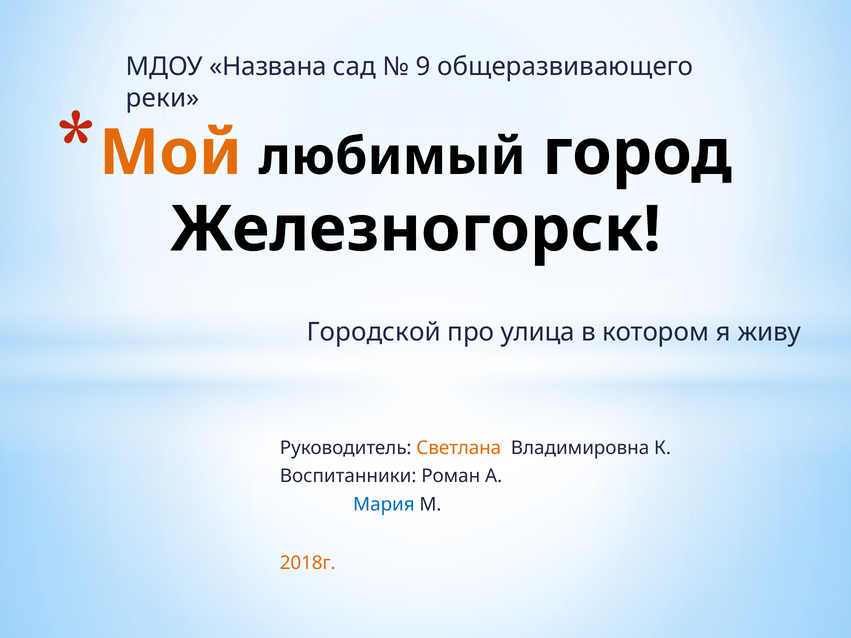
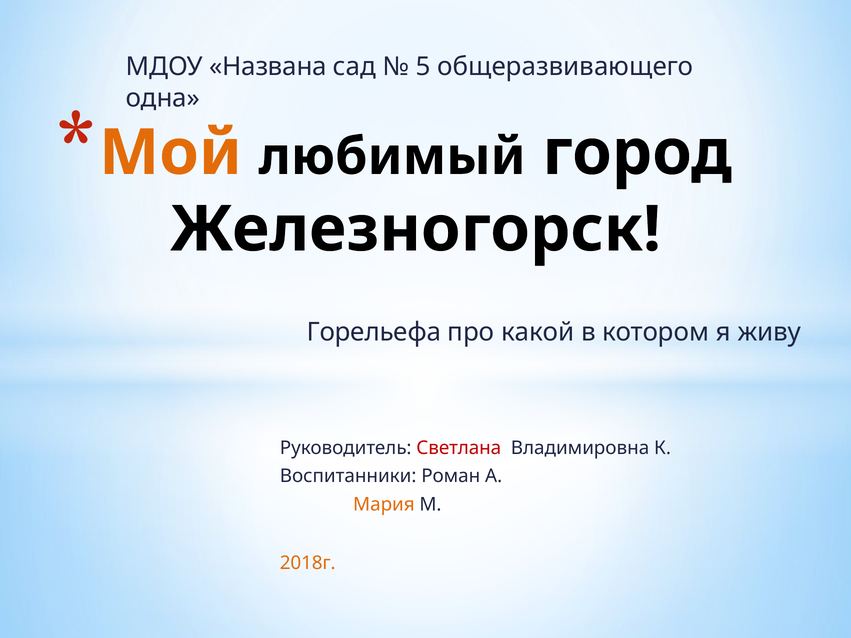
9: 9 -> 5 (423, 67)
реки: реки -> одна (163, 98)
Городской: Городской -> Горельефа (374, 332)
улица: улица -> какой (538, 332)
Светлана colour: orange -> red (459, 448)
Мария colour: blue -> orange (384, 505)
